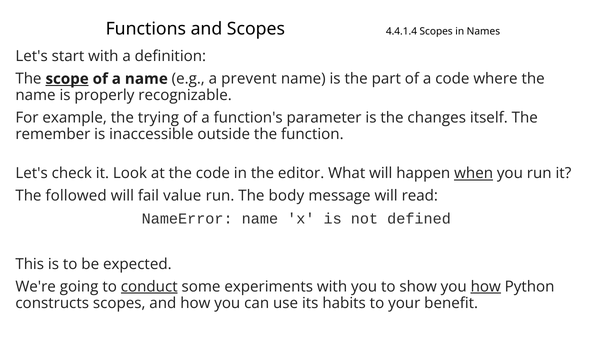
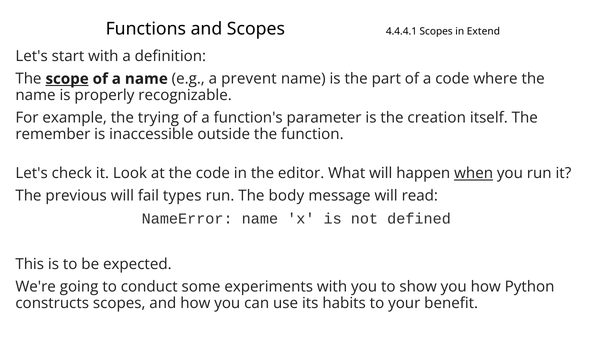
4.4.1.4: 4.4.1.4 -> 4.4.4.1 (401, 31)
Names: Names -> Extend (483, 31)
changes: changes -> creation (437, 118)
followed: followed -> previous (76, 196)
value: value -> types (182, 196)
conduct underline: present -> none (149, 287)
how underline: present -> none (486, 287)
